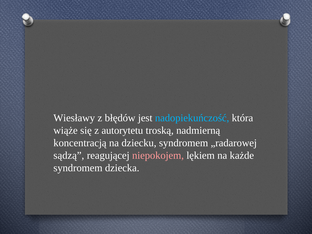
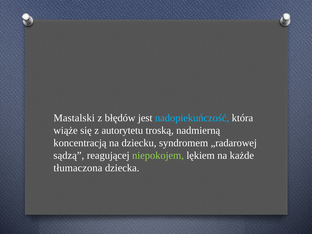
Wiesławy: Wiesławy -> Mastalski (74, 118)
niepokojem colour: pink -> light green (158, 155)
syndromem: syndromem -> tłumaczona (78, 168)
